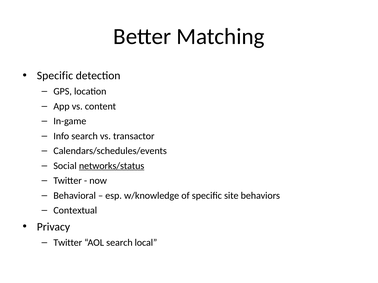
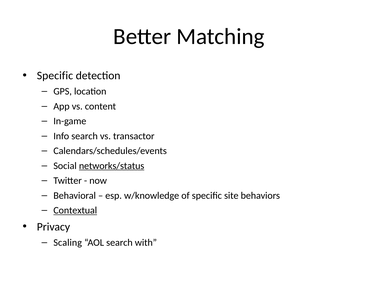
Contextual underline: none -> present (75, 211)
Twitter: Twitter -> Scaling (68, 243)
local: local -> with (146, 243)
